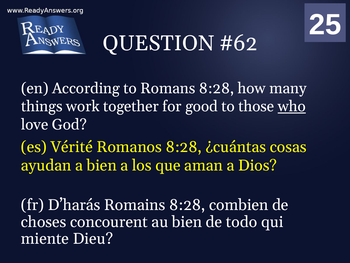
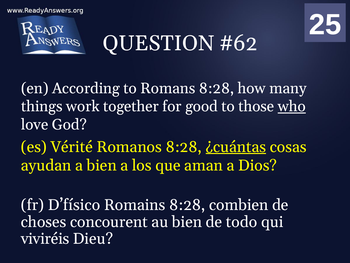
¿cuántas underline: none -> present (236, 147)
D’harás: D’harás -> D’físico (74, 205)
miente: miente -> viviréis (45, 238)
